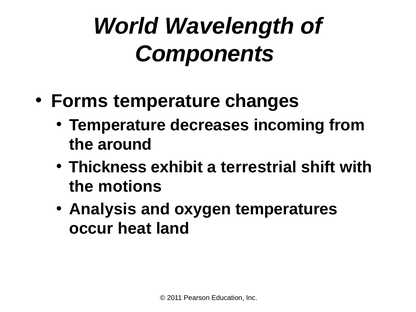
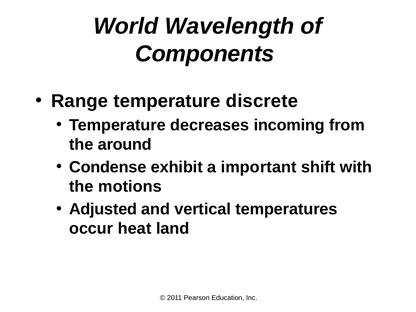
Forms: Forms -> Range (80, 101)
changes: changes -> discrete (262, 101)
Thickness: Thickness -> Condense (108, 167)
terrestrial: terrestrial -> important (259, 167)
Analysis: Analysis -> Adjusted (103, 209)
oxygen: oxygen -> vertical (203, 209)
